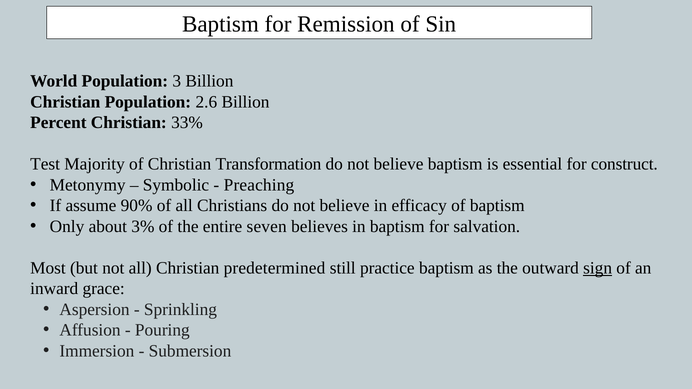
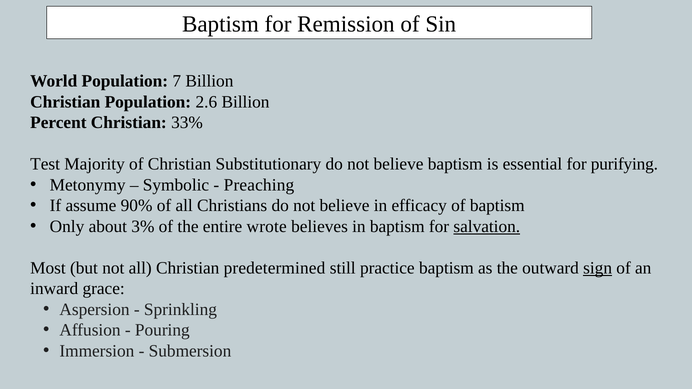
3: 3 -> 7 (177, 81)
Transformation: Transformation -> Substitutionary (268, 164)
construct: construct -> purifying (624, 164)
seven: seven -> wrote (267, 227)
salvation underline: none -> present (487, 227)
